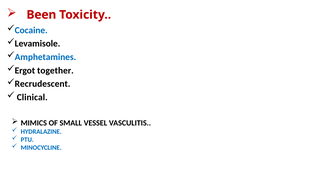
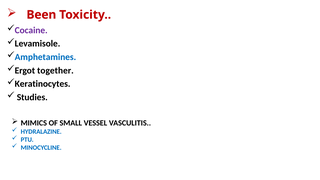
Cocaine colour: blue -> purple (31, 30)
Recrudescent: Recrudescent -> Keratinocytes (43, 84)
Clinical: Clinical -> Studies (32, 97)
